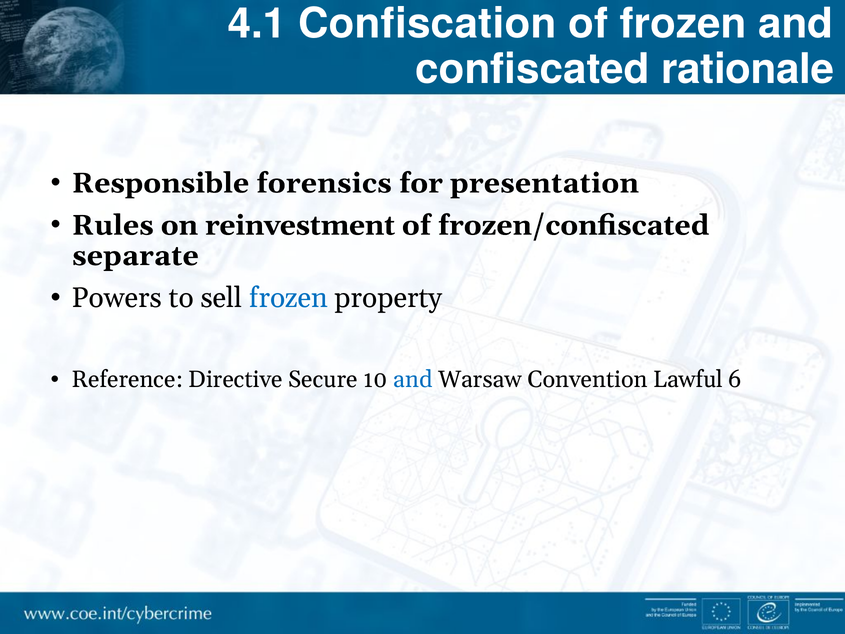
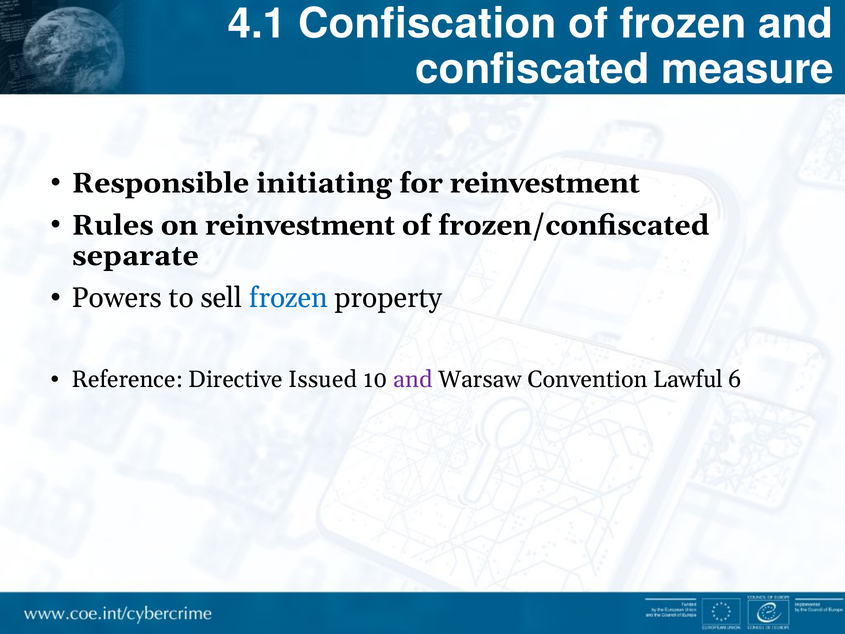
rationale: rationale -> measure (748, 69)
forensics: forensics -> initiating (324, 183)
for presentation: presentation -> reinvestment (545, 183)
Secure: Secure -> Issued (323, 380)
and colour: blue -> purple (413, 380)
